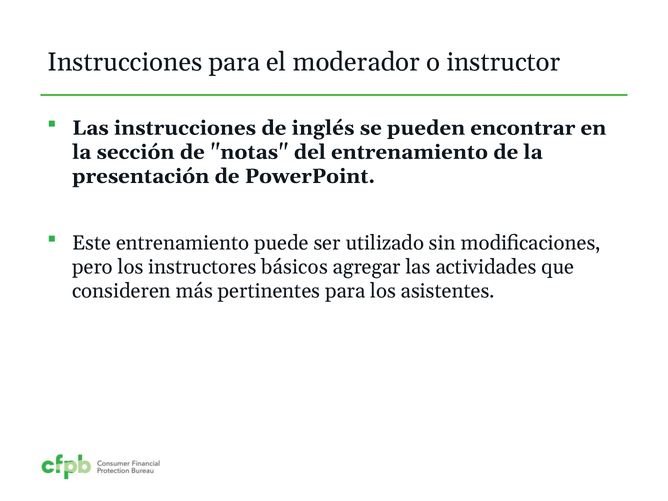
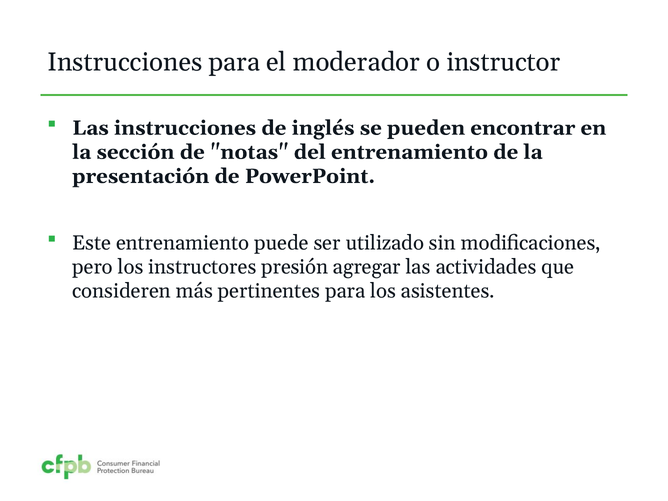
básicos: básicos -> presión (295, 267)
